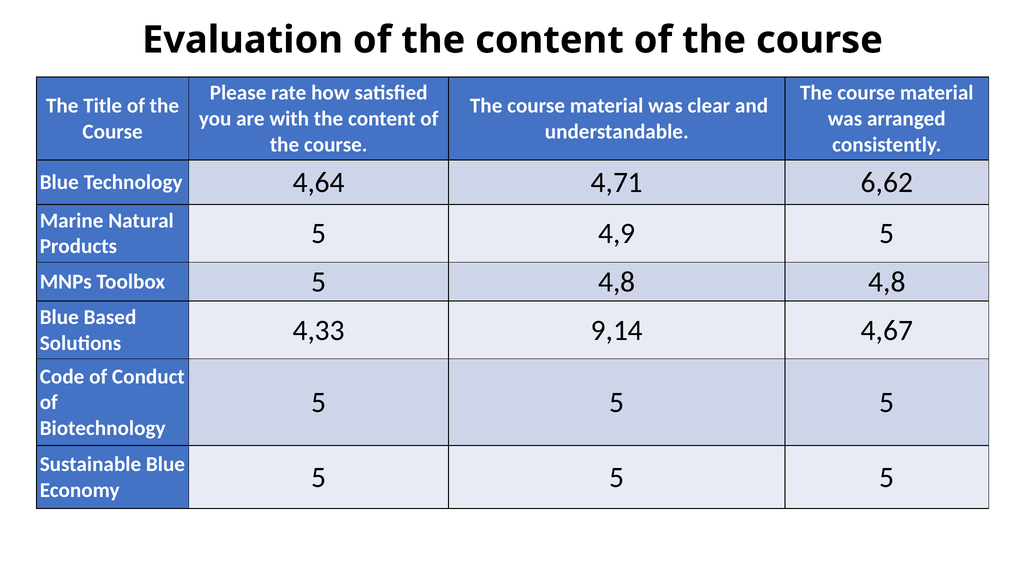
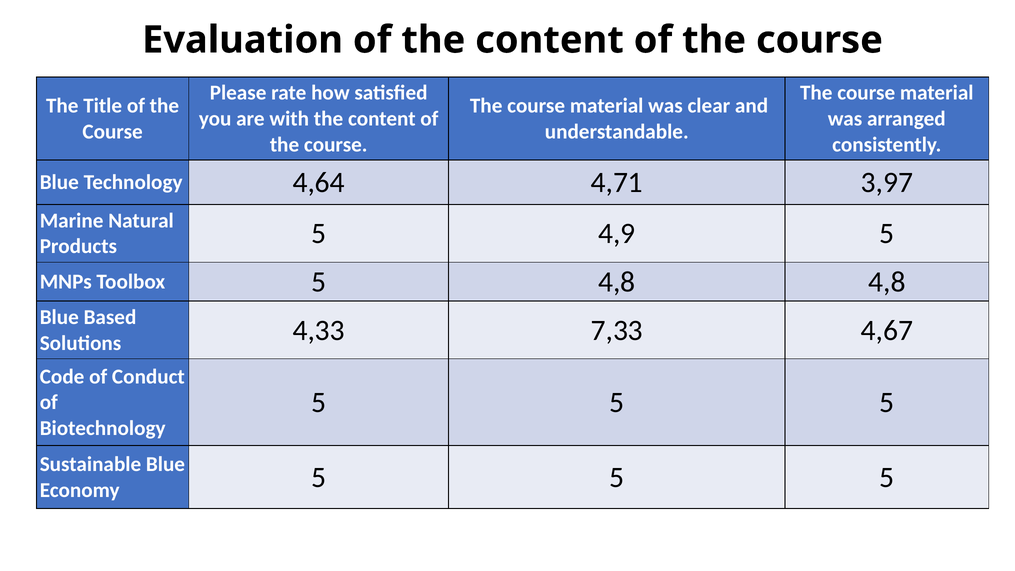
6,62: 6,62 -> 3,97 (887, 182)
9,14: 9,14 -> 7,33 (617, 330)
